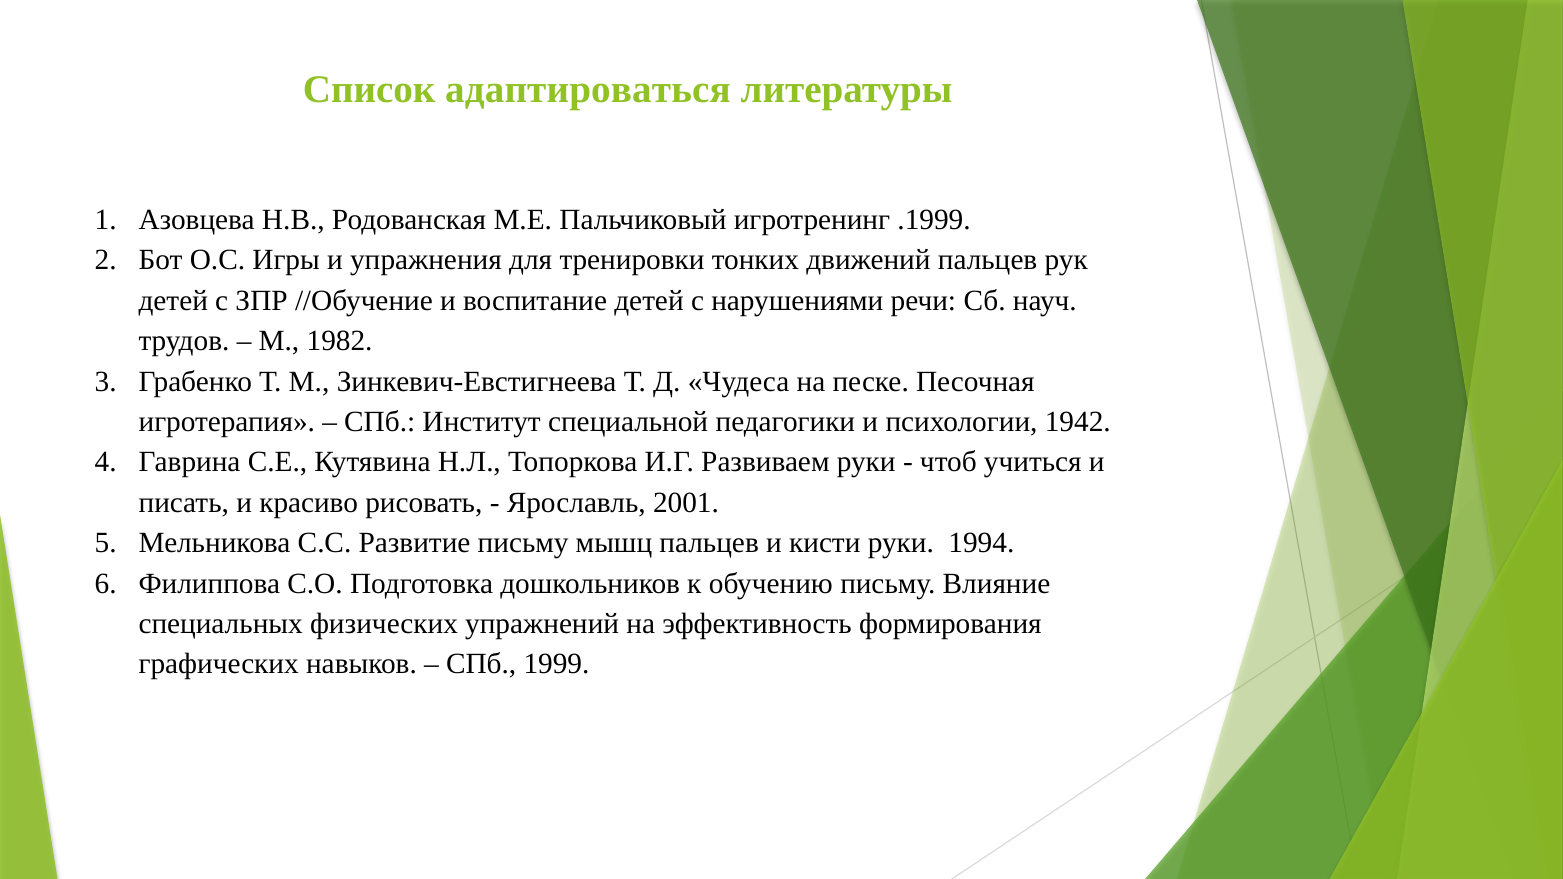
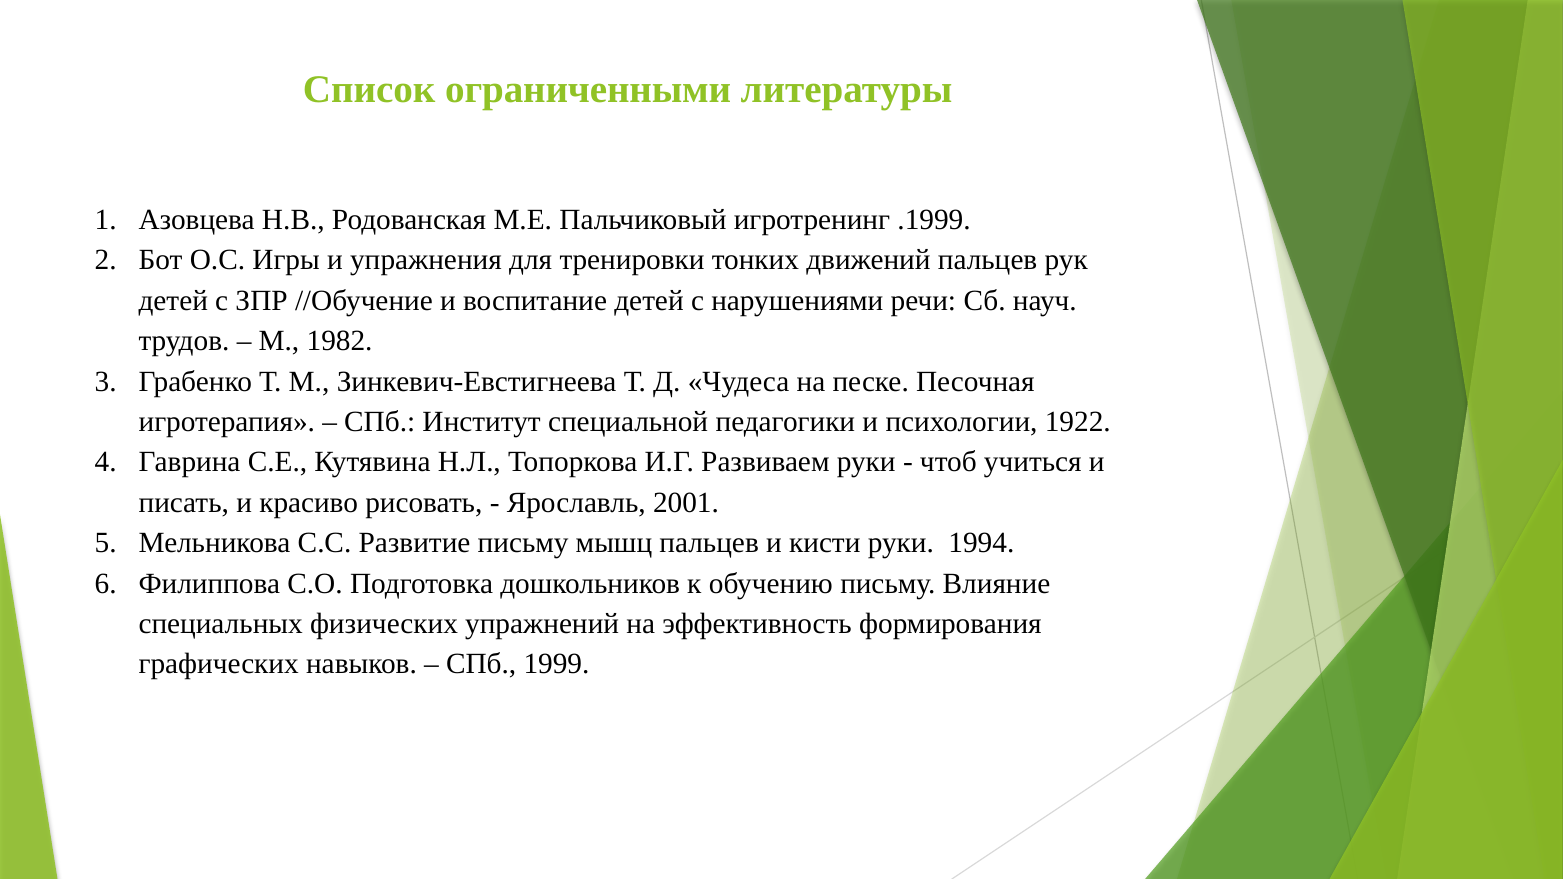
адаптироваться: адаптироваться -> ограниченными (588, 90)
1942: 1942 -> 1922 (1078, 422)
